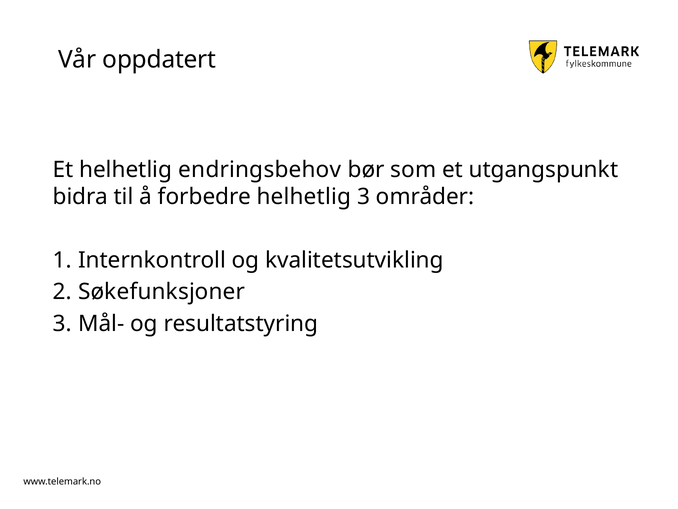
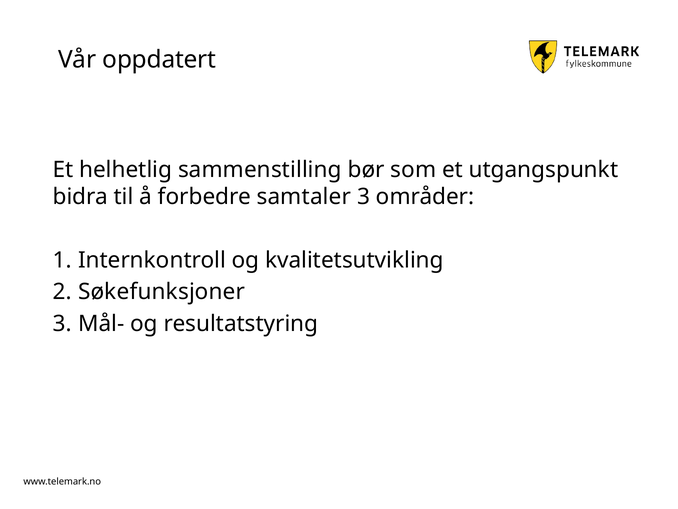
endringsbehov: endringsbehov -> sammenstilling (260, 170)
forbedre helhetlig: helhetlig -> samtaler (304, 197)
